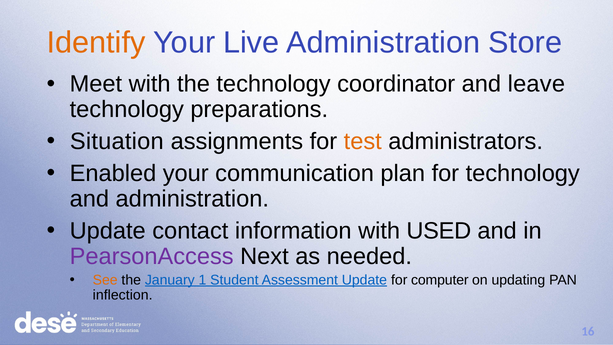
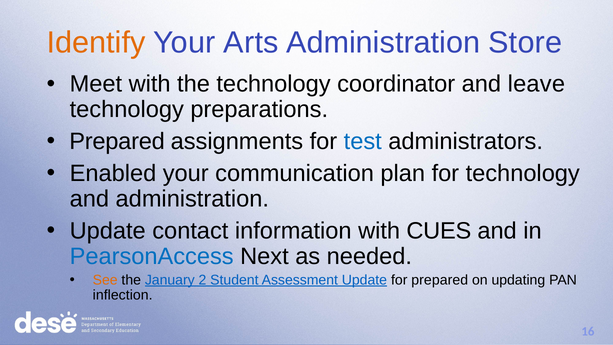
Live: Live -> Arts (251, 43)
Situation: Situation -> Prepared (117, 141)
test colour: orange -> blue (363, 141)
USED: USED -> CUES (439, 231)
PearsonAccess colour: purple -> blue (152, 256)
1: 1 -> 2 (202, 280)
for computer: computer -> prepared (440, 280)
